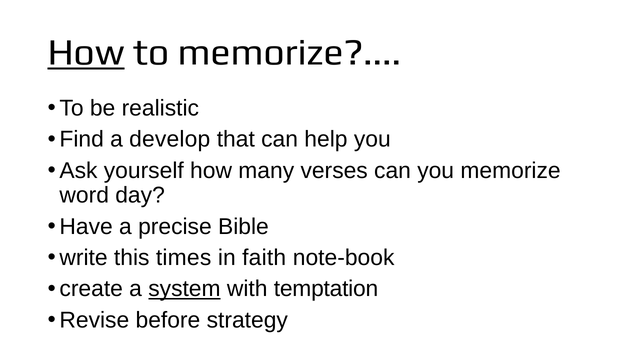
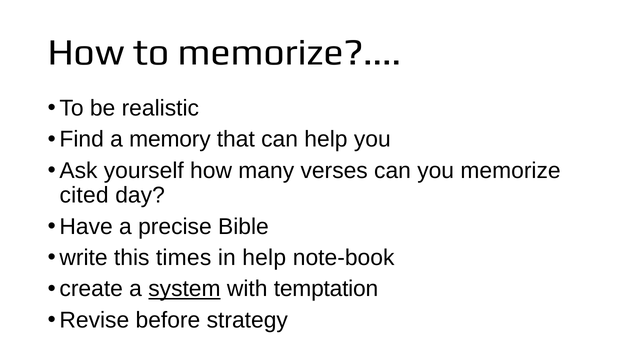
How underline: present -> none (86, 53)
develop: develop -> memory (170, 139)
word: word -> cited (84, 195)
in faith: faith -> help (264, 258)
